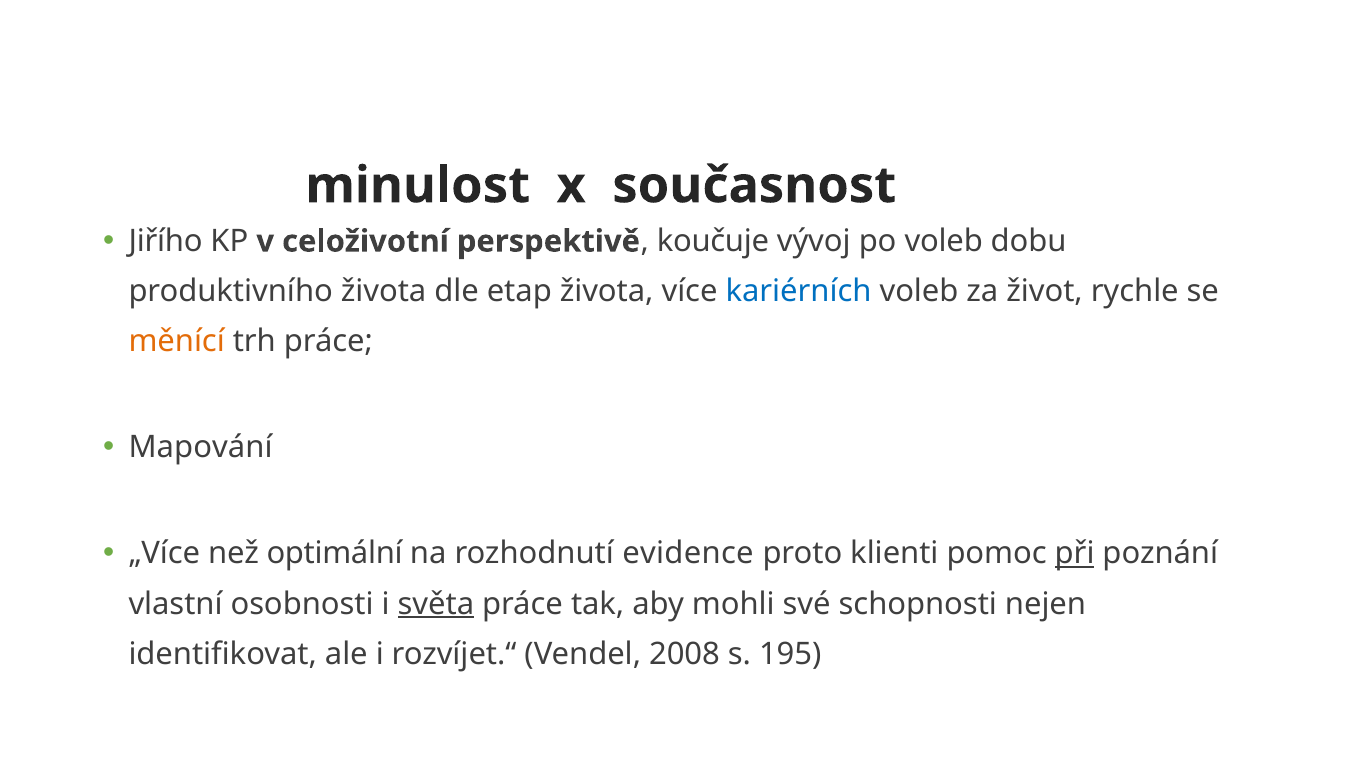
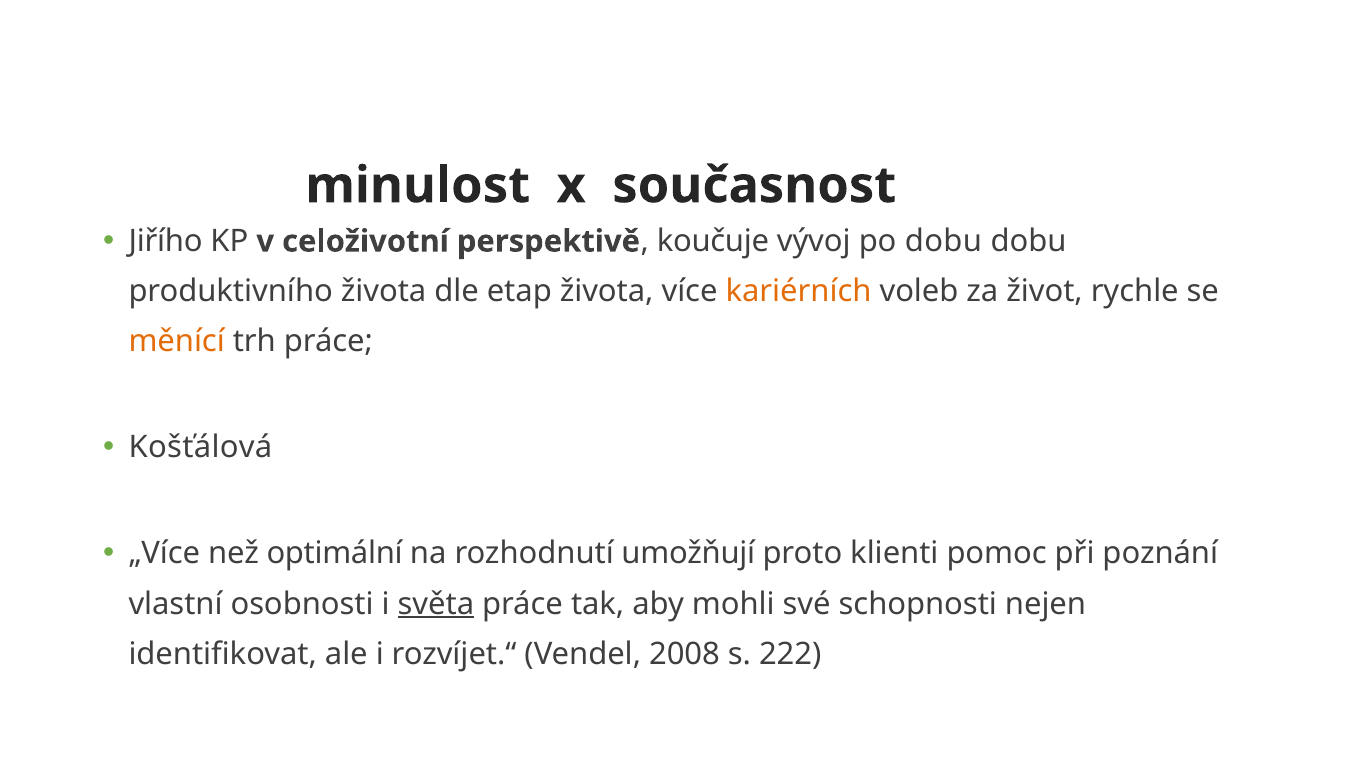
po voleb: voleb -> dobu (943, 241)
kariérních colour: blue -> orange (799, 292)
Mapování: Mapování -> Košťálová (200, 448)
evidence: evidence -> umožňují (688, 554)
při underline: present -> none (1075, 554)
195: 195 -> 222 (790, 654)
